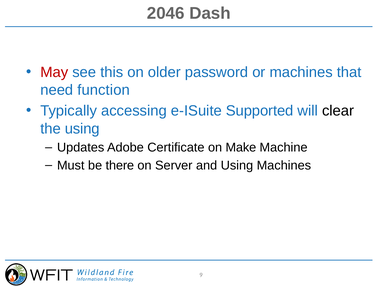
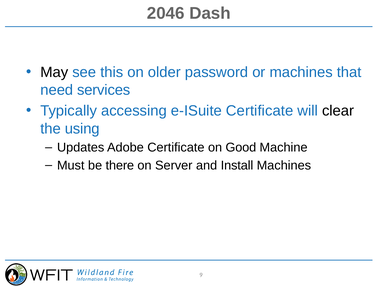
May colour: red -> black (54, 72)
function: function -> services (104, 90)
e-ISuite Supported: Supported -> Certificate (260, 111)
Make: Make -> Good (241, 147)
and Using: Using -> Install (237, 165)
